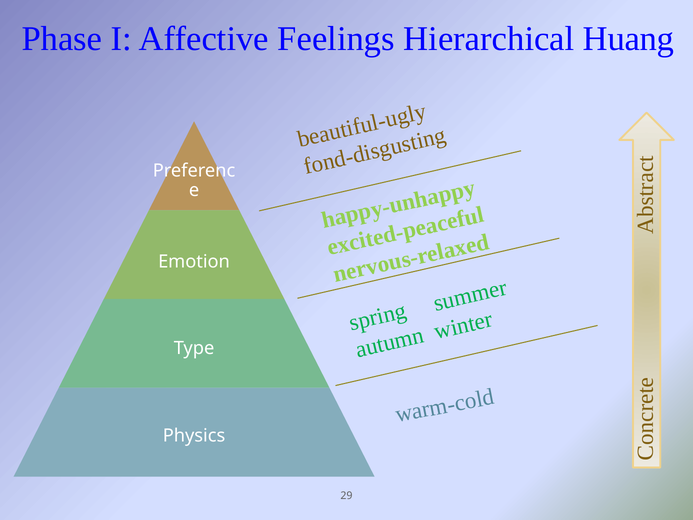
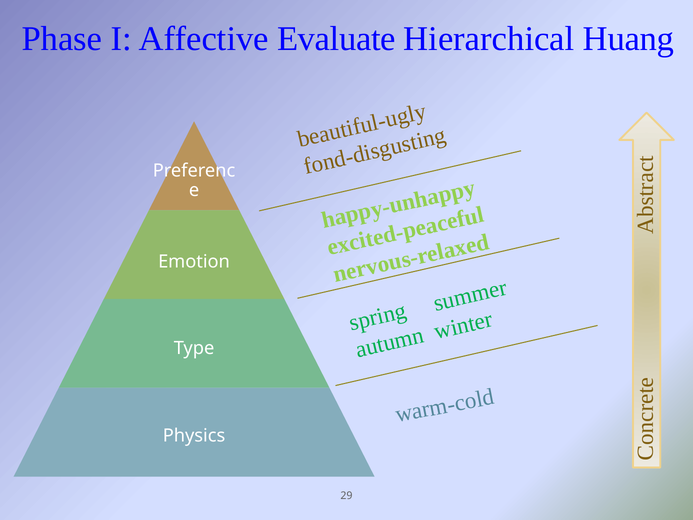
Feelings: Feelings -> Evaluate (336, 39)
